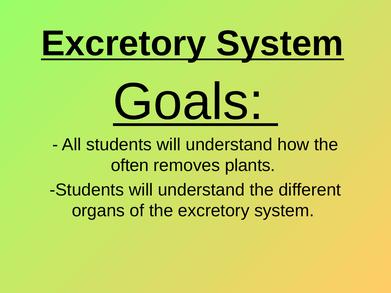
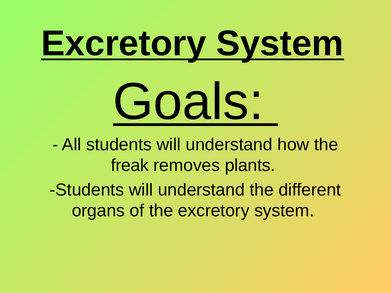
often: often -> freak (130, 166)
